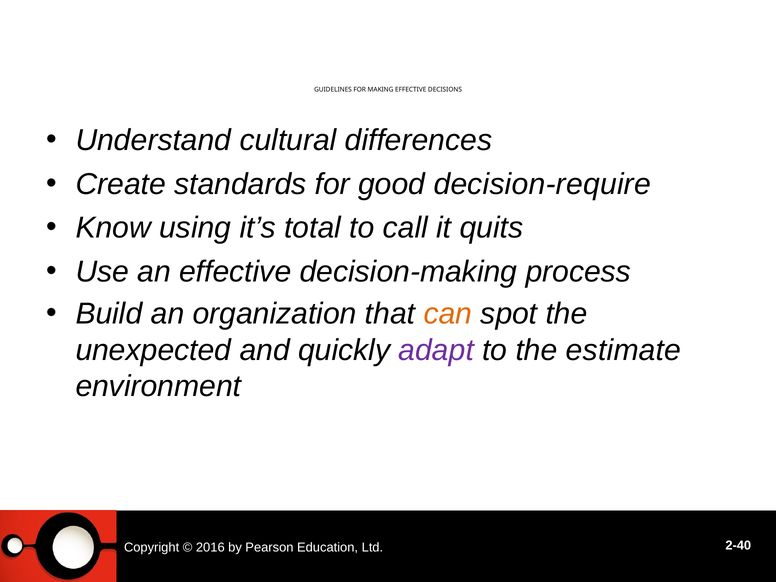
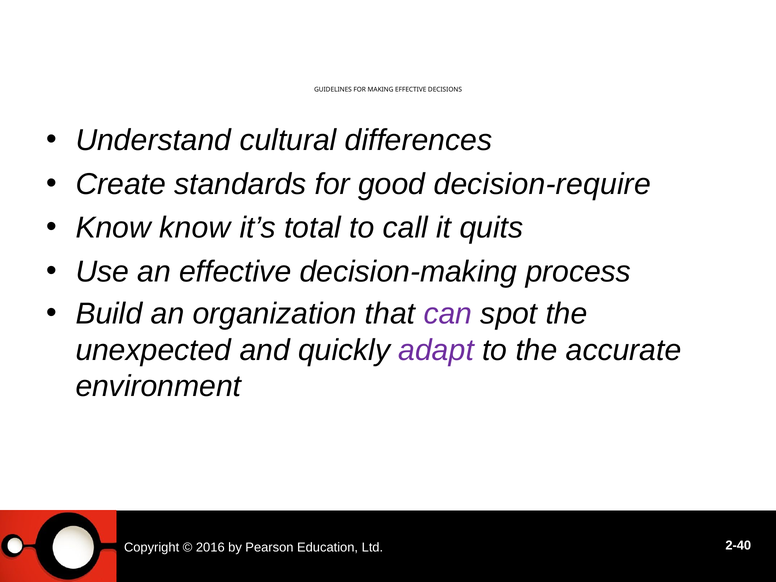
Know using: using -> know (195, 228)
can colour: orange -> purple (448, 314)
estimate: estimate -> accurate (624, 350)
